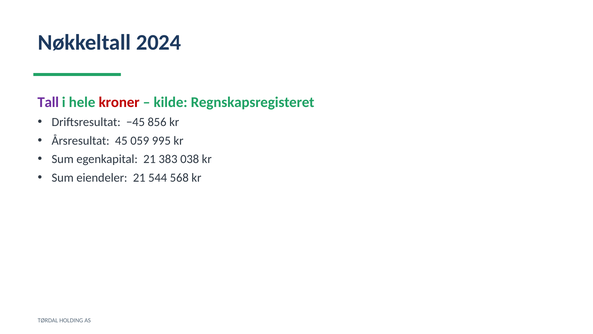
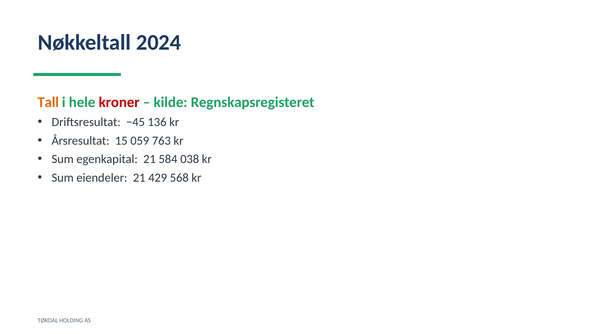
Tall colour: purple -> orange (48, 102)
856: 856 -> 136 (157, 122)
45: 45 -> 15 (121, 140)
995: 995 -> 763 (161, 140)
383: 383 -> 584 (168, 159)
544: 544 -> 429 (158, 178)
